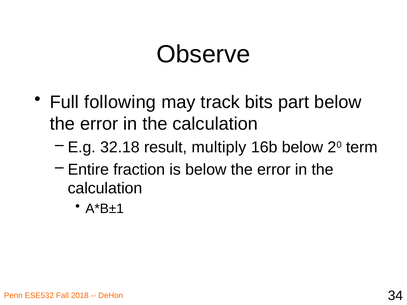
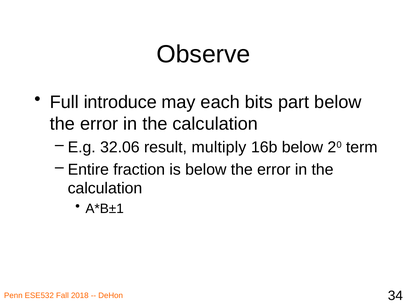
following: following -> introduce (120, 102)
track: track -> each (220, 102)
32.18: 32.18 -> 32.06 (120, 147)
